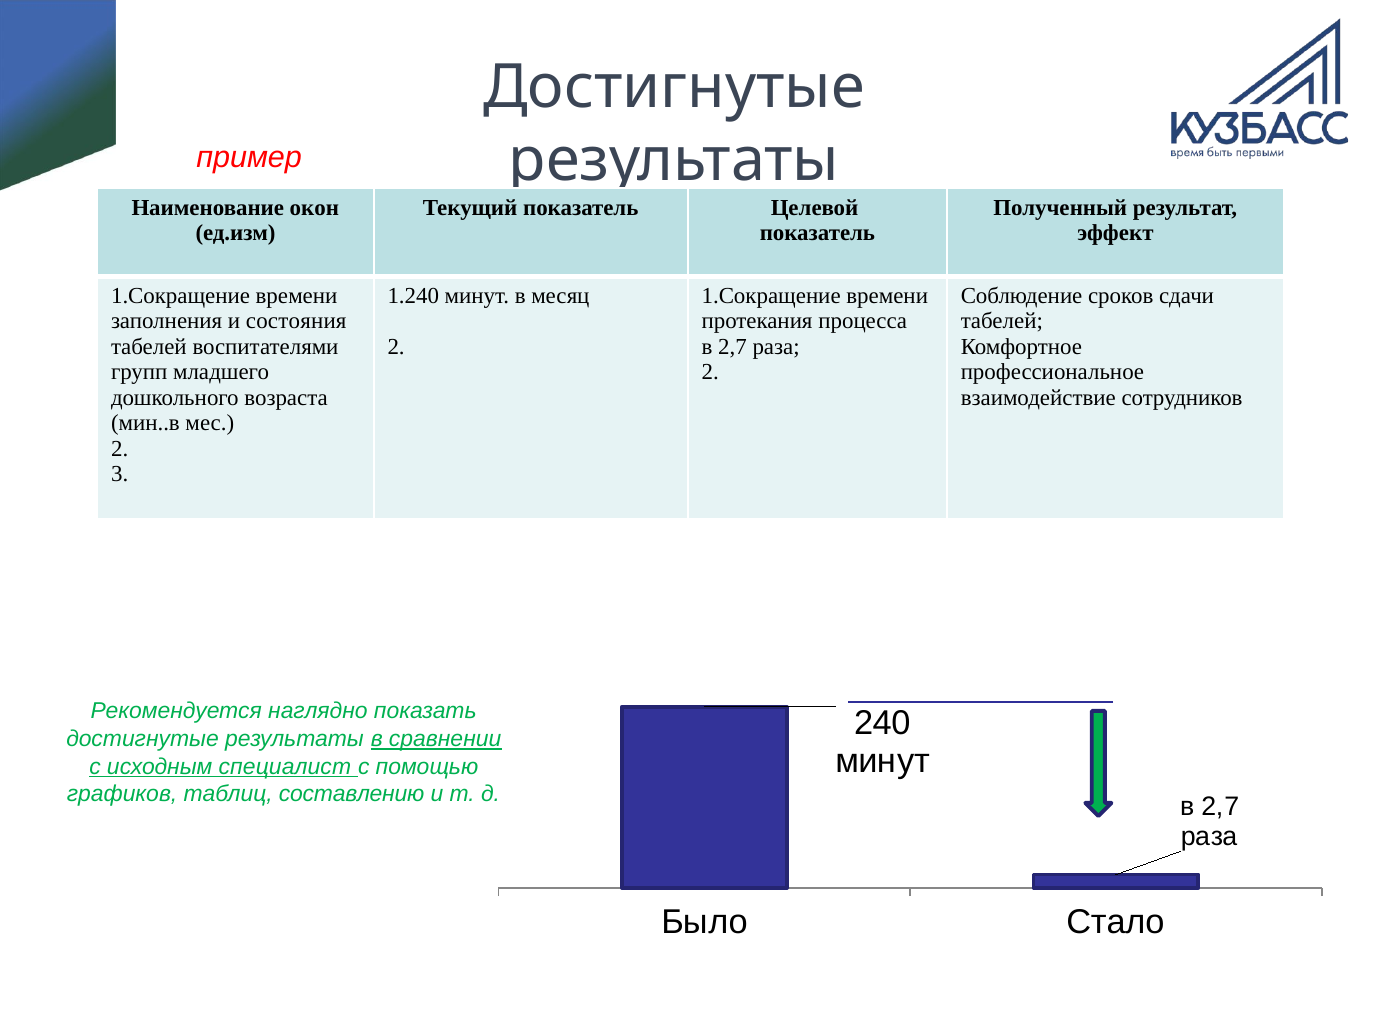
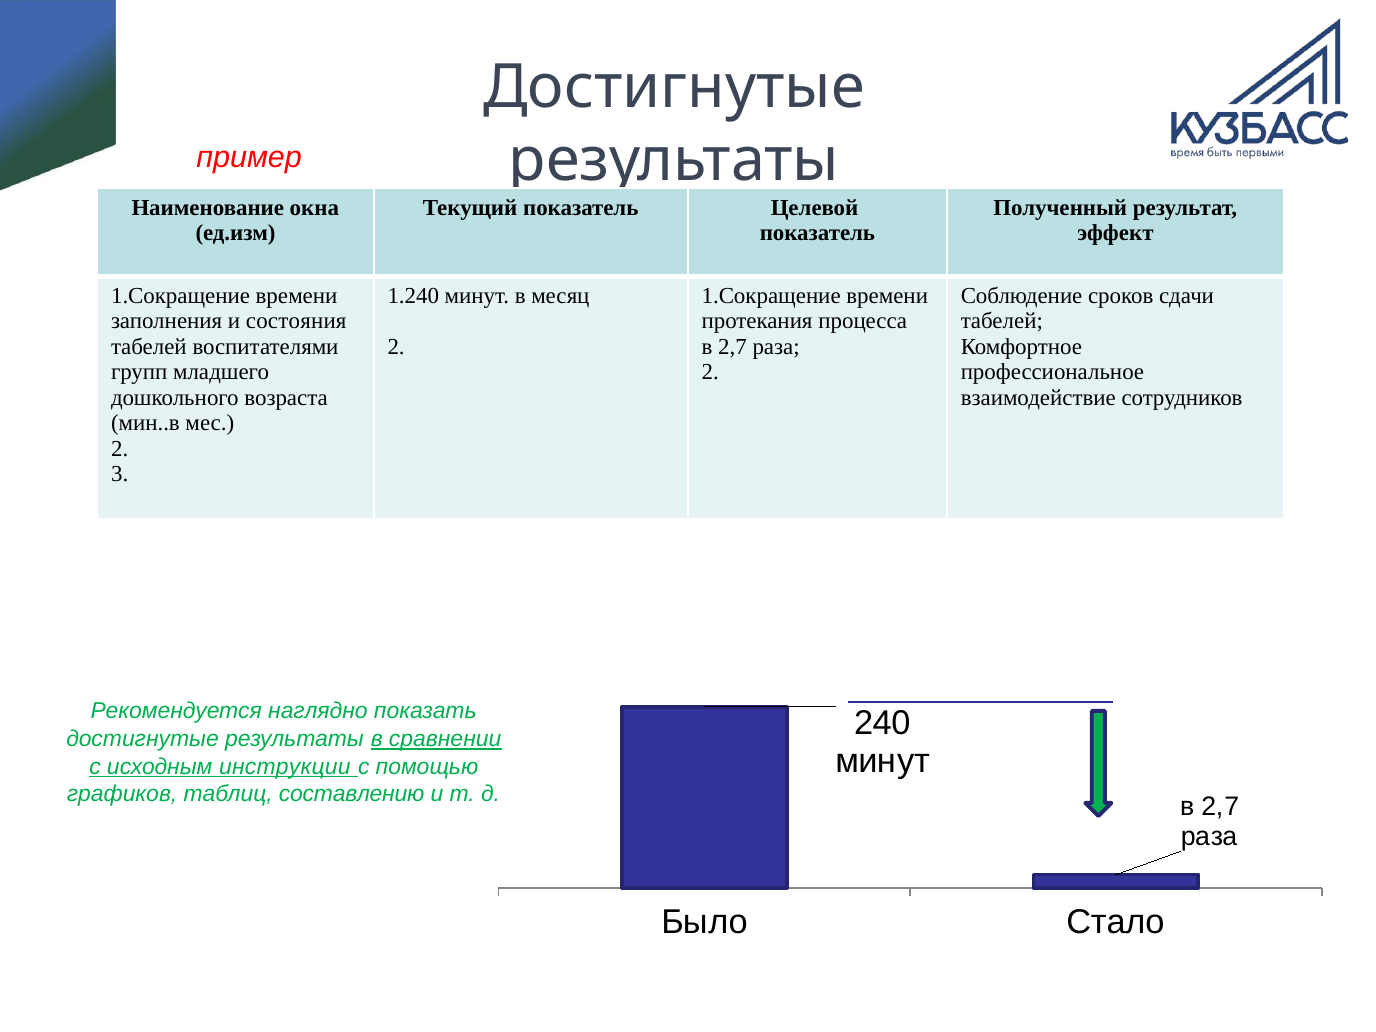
окон: окон -> окна (314, 208)
специалист: специалист -> инструкции (285, 766)
